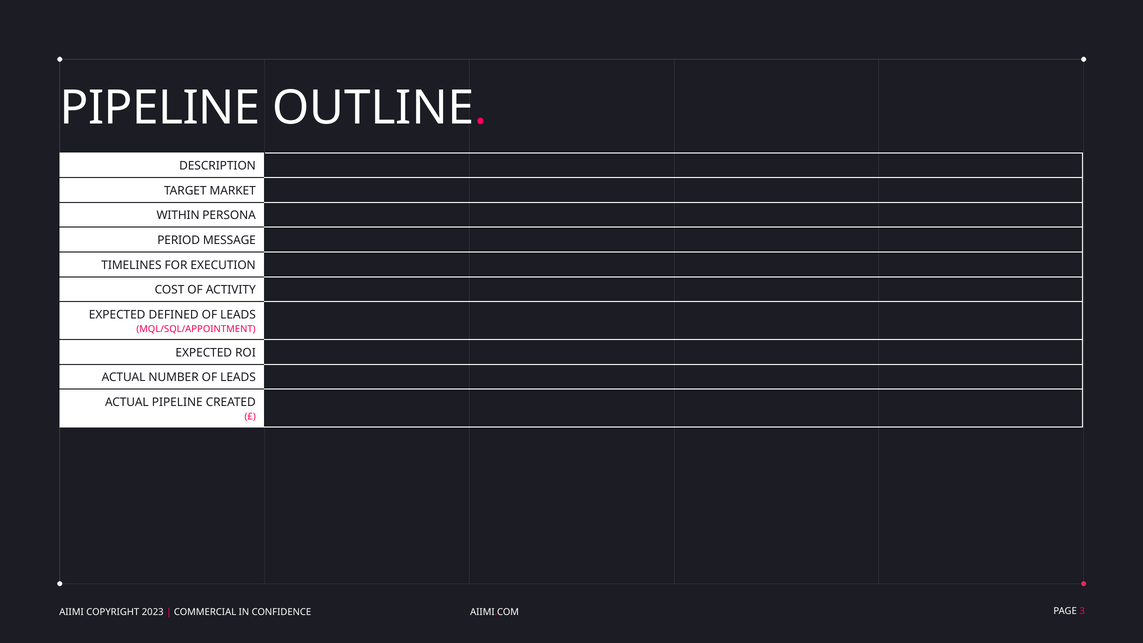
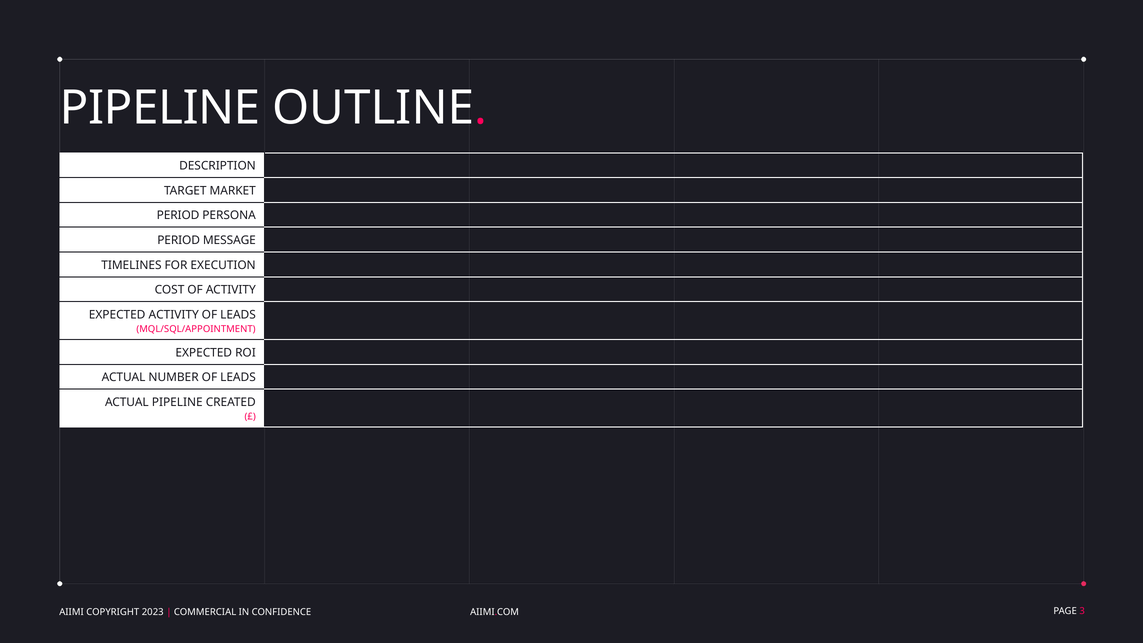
WITHIN: WITHIN -> PERIOD (178, 216)
EXPECTED DEFINED: DEFINED -> ACTIVITY (174, 315)
